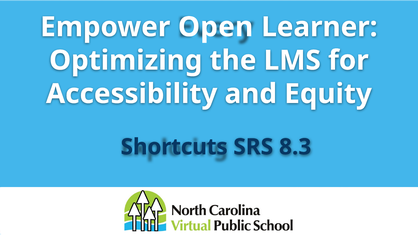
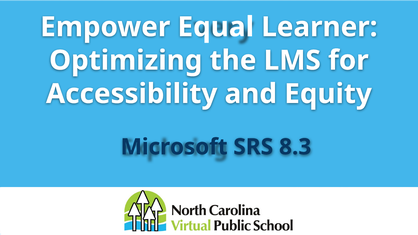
Open: Open -> Equal (216, 27)
Shortcuts: Shortcuts -> Microsoft (174, 147)
